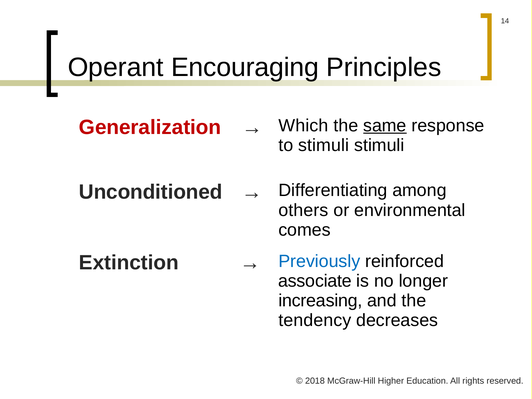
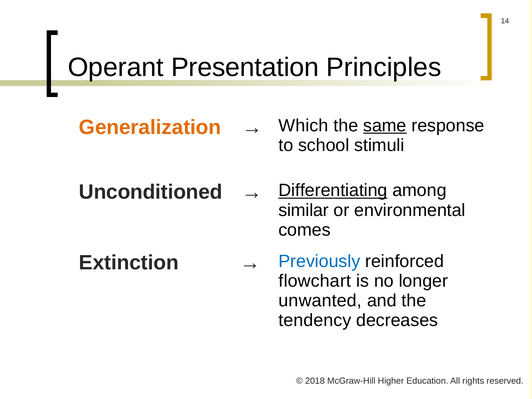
Encouraging: Encouraging -> Presentation (245, 67)
Generalization colour: red -> orange (150, 127)
to stimuli: stimuli -> school (324, 145)
Differentiating underline: none -> present (333, 190)
others: others -> similar (304, 210)
associate: associate -> flowchart (315, 281)
increasing: increasing -> unwanted (320, 301)
